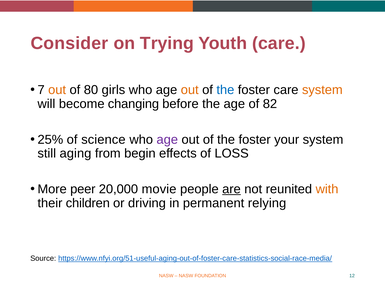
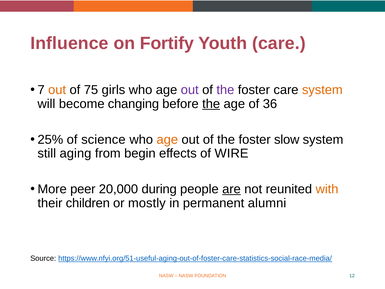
Consider: Consider -> Influence (69, 43)
Trying: Trying -> Fortify (167, 43)
80: 80 -> 75 (91, 90)
out colour: orange -> purple (190, 90)
the colour: blue -> purple (225, 90)
the underline: none -> present (211, 104)
82: 82 -> 36 (270, 104)
age colour: purple -> orange (167, 139)
your: your -> slow (287, 139)
LOSS: LOSS -> WIRE (232, 153)
movie: movie -> during (159, 189)
driving: driving -> mostly (147, 203)
relying: relying -> alumni (267, 203)
